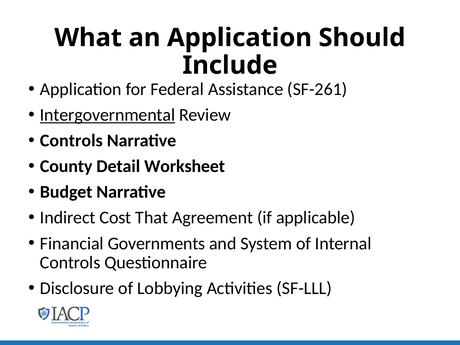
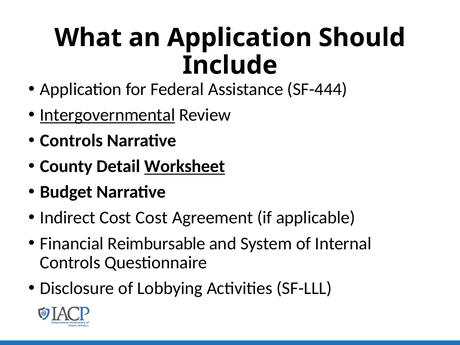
SF-261: SF-261 -> SF-444 (317, 89)
Worksheet underline: none -> present (185, 166)
Cost That: That -> Cost (152, 218)
Governments: Governments -> Reimbursable (156, 243)
